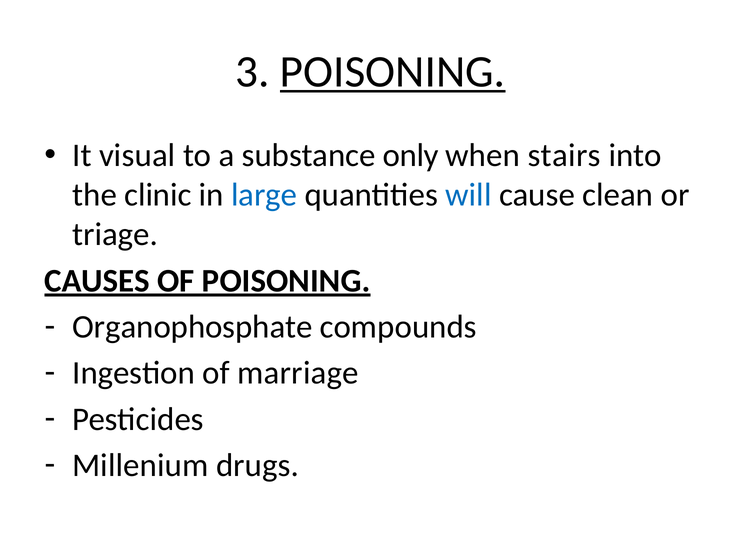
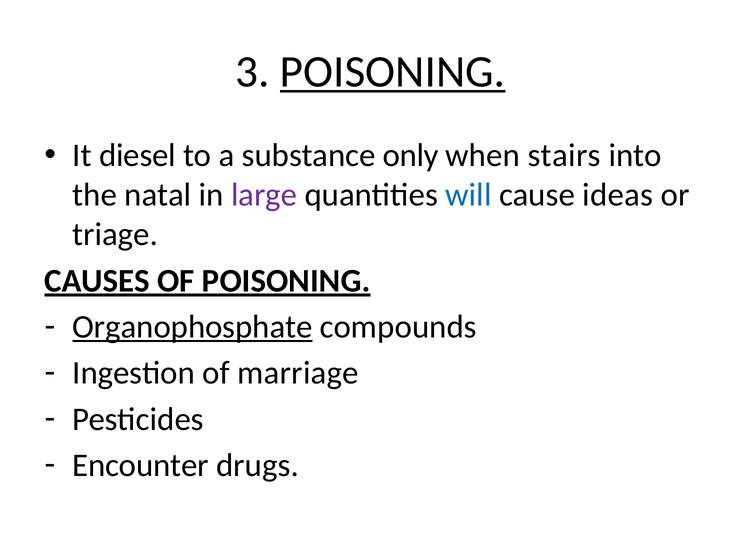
visual: visual -> diesel (137, 155)
clinic: clinic -> natal (158, 195)
large colour: blue -> purple (264, 195)
clean: clean -> ideas (618, 195)
Organophosphate underline: none -> present (192, 327)
Millenium: Millenium -> Encounter (141, 465)
